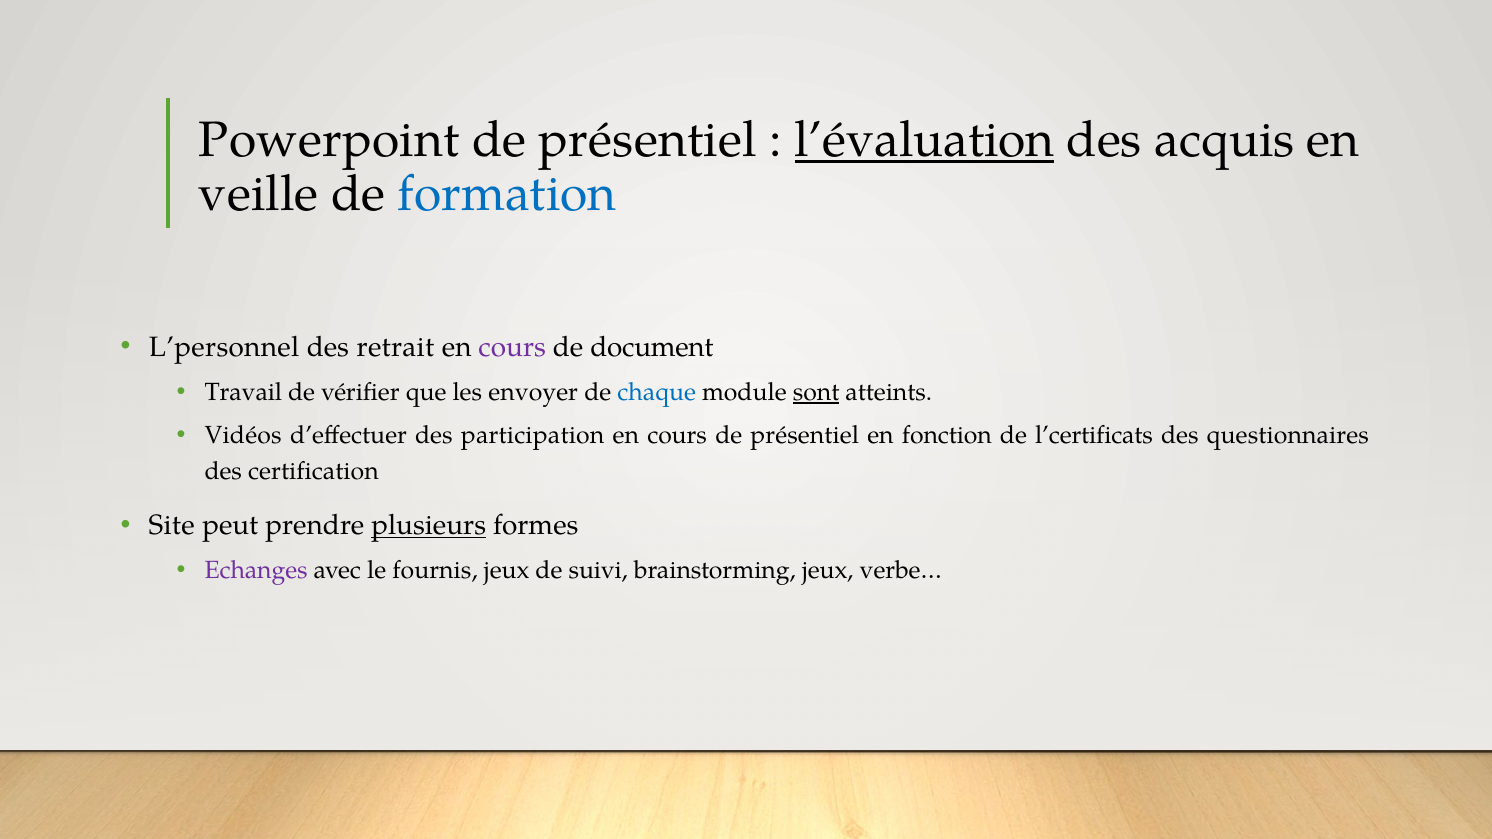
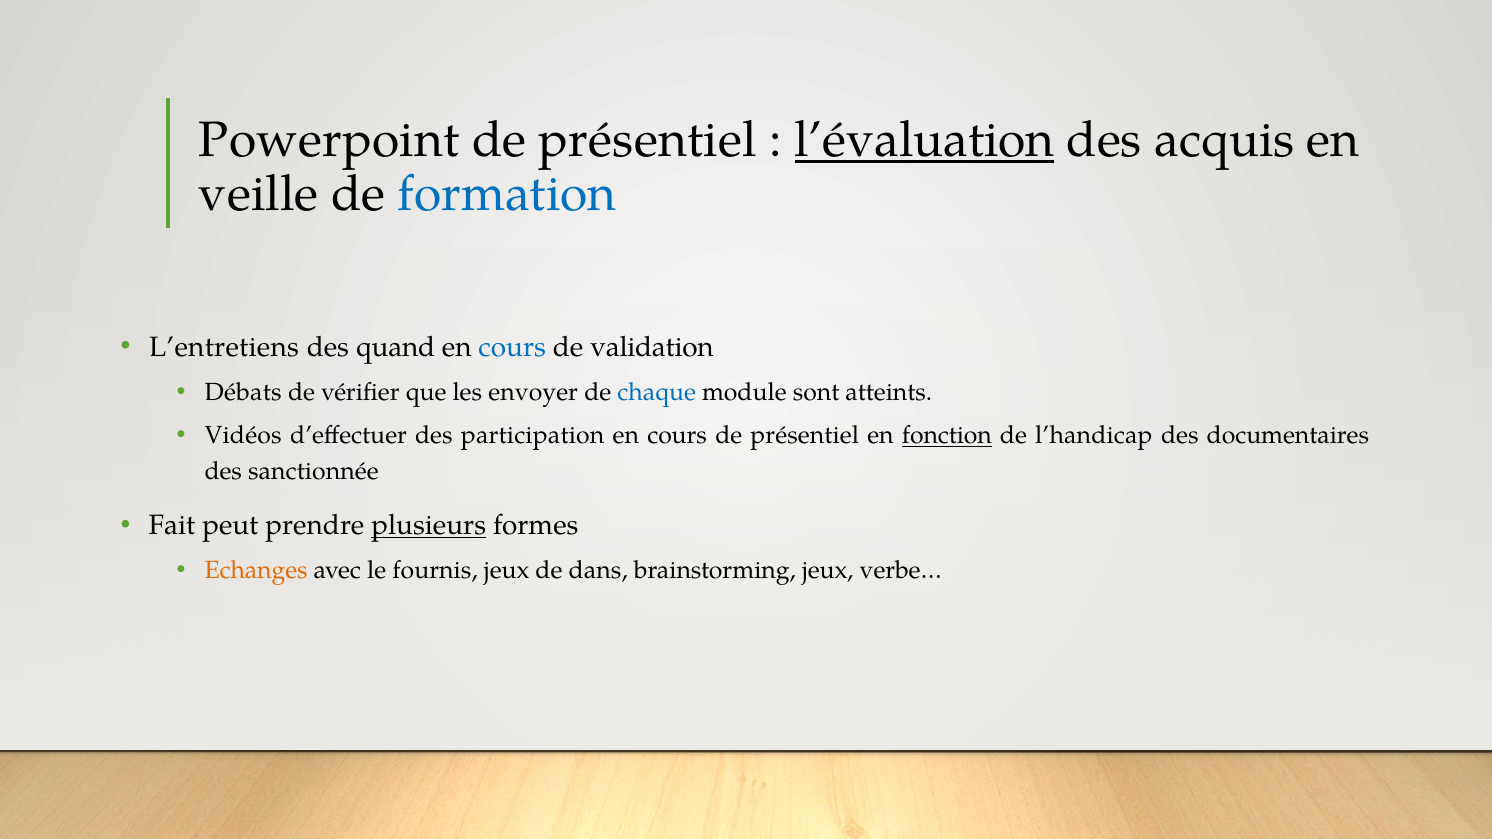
L’personnel: L’personnel -> L’entretiens (224, 347)
retrait: retrait -> quand (396, 347)
cours colour: purple -> blue (512, 347)
document: document -> validation (652, 347)
Travail: Travail -> Débats (243, 392)
sont underline: present -> none (816, 392)
fonction underline: none -> present (947, 436)
l’certificats: l’certificats -> l’handicap (1094, 436)
questionnaires: questionnaires -> documentaires (1288, 436)
certification: certification -> sanctionnée (313, 472)
Site: Site -> Fait (172, 526)
Echanges colour: purple -> orange (256, 571)
suivi: suivi -> dans (598, 571)
